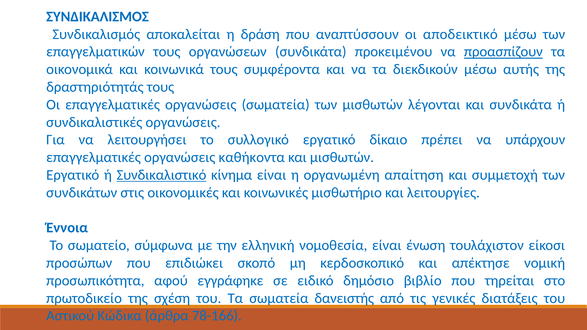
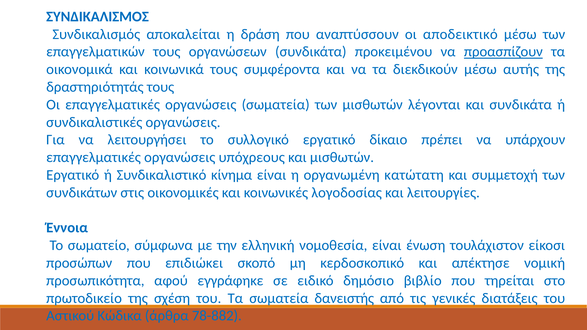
καθήκοντα: καθήκοντα -> υπόχρεους (252, 157)
Συνδικαλιστικό underline: present -> none (161, 175)
απαίτηση: απαίτηση -> κατώτατη (414, 175)
μισθωτήριο: μισθωτήριο -> λογοδοσίας (347, 193)
78-166: 78-166 -> 78-882 (217, 316)
